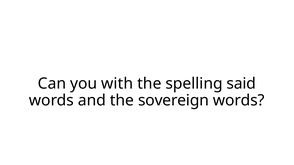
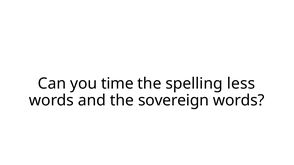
with: with -> time (117, 84)
said: said -> less (241, 84)
